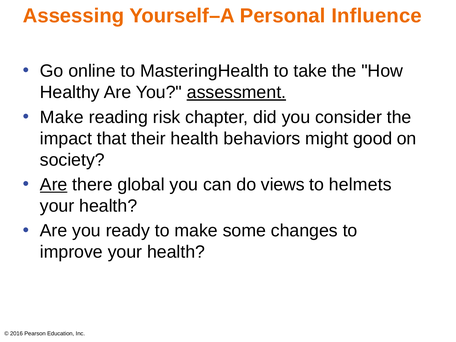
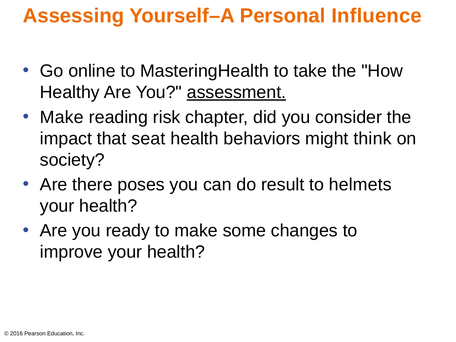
their: their -> seat (148, 139)
good: good -> think (373, 139)
Are underline: present -> none (54, 185)
global: global -> poses (141, 185)
views: views -> result (283, 185)
